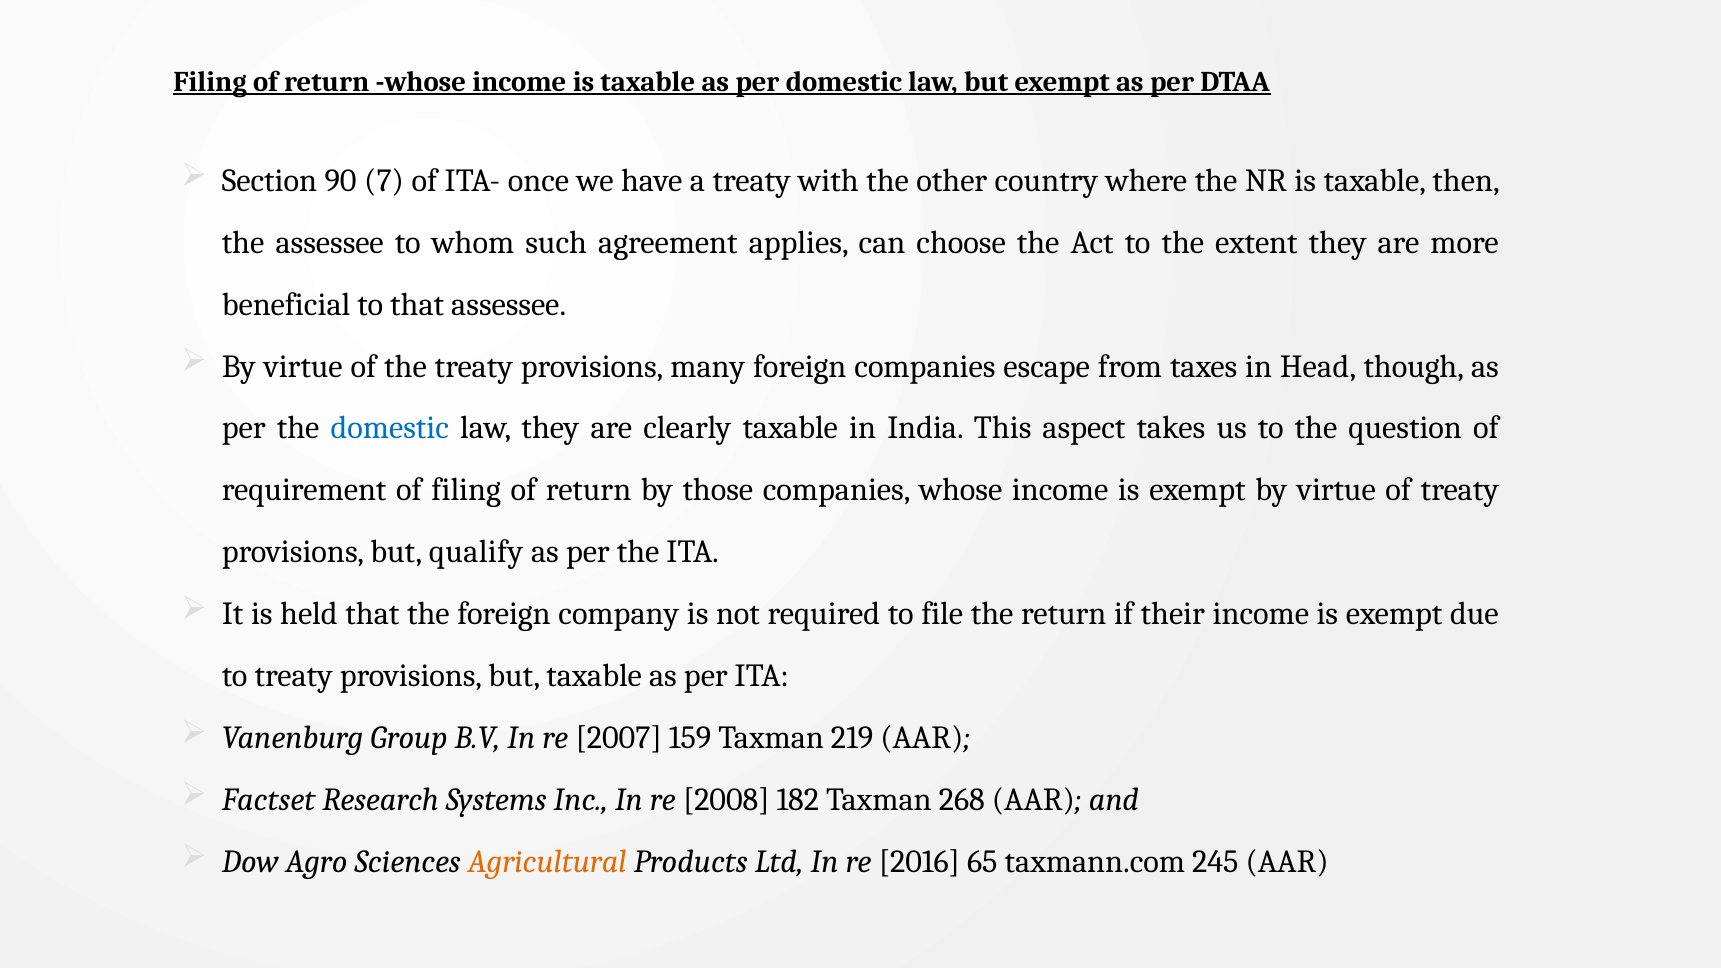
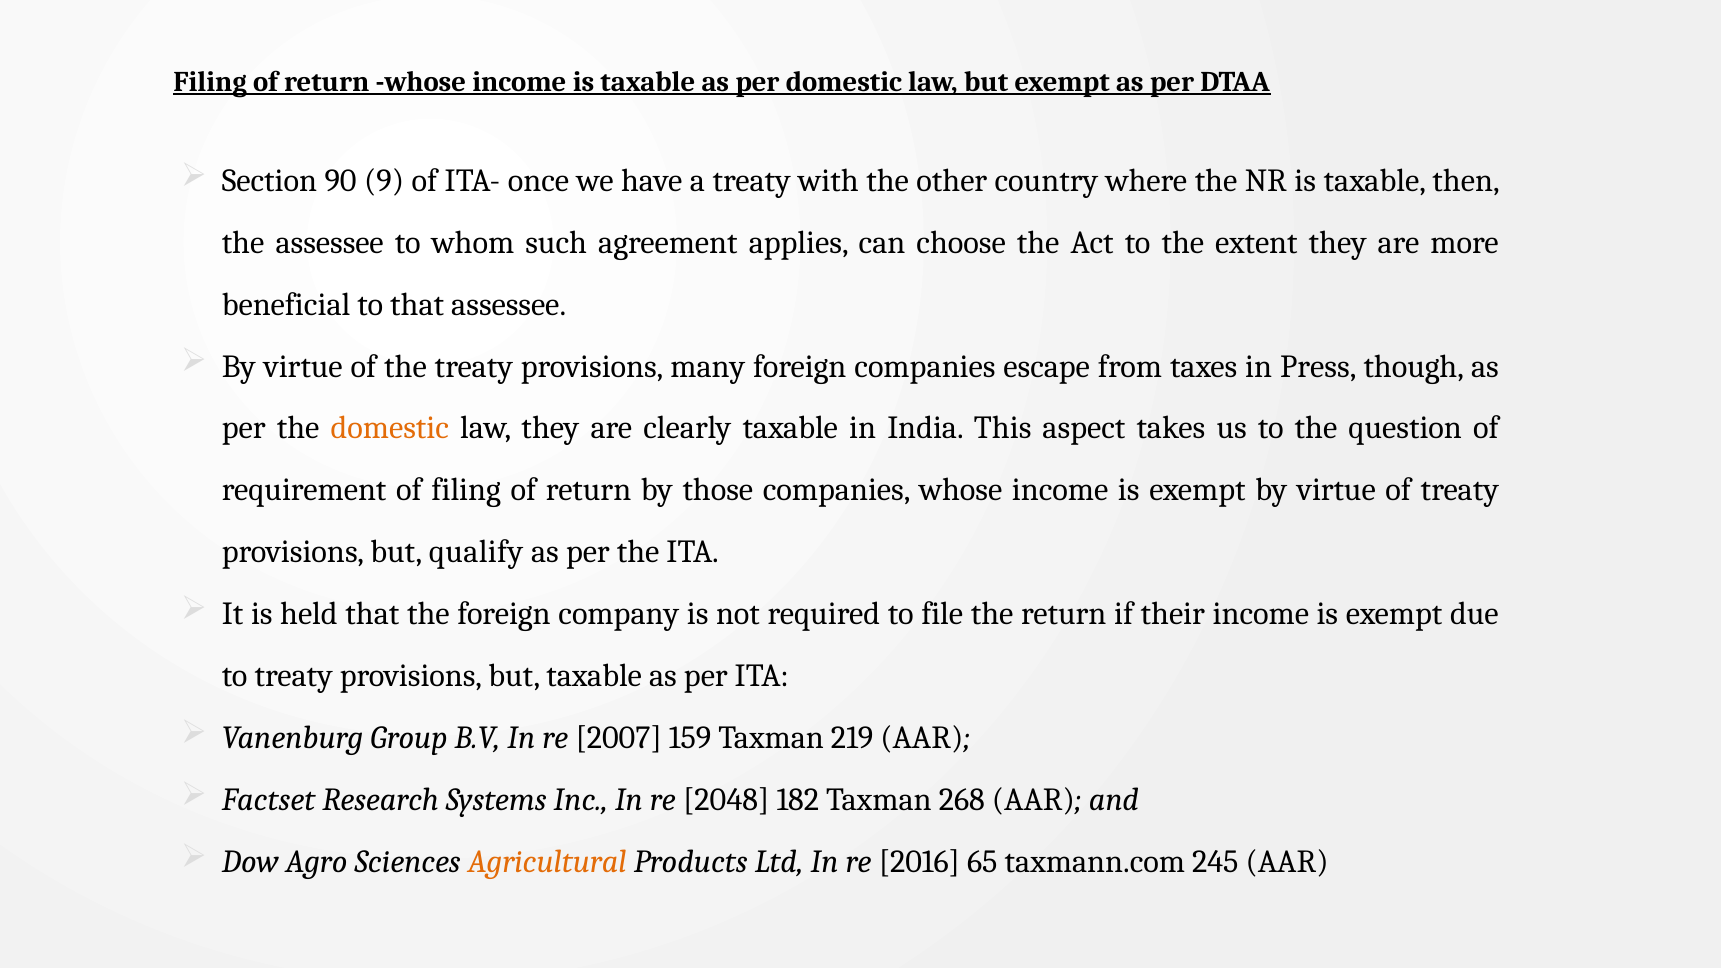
7: 7 -> 9 (384, 181)
Head: Head -> Press (1318, 366)
domestic colour: blue -> orange (390, 428)
2008: 2008 -> 2048 (726, 800)
